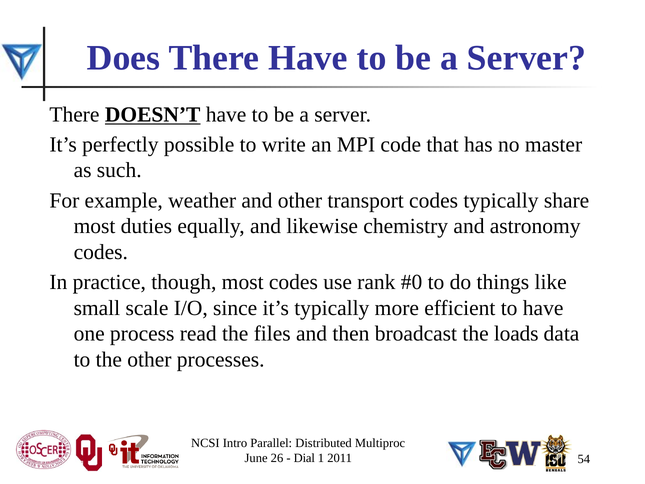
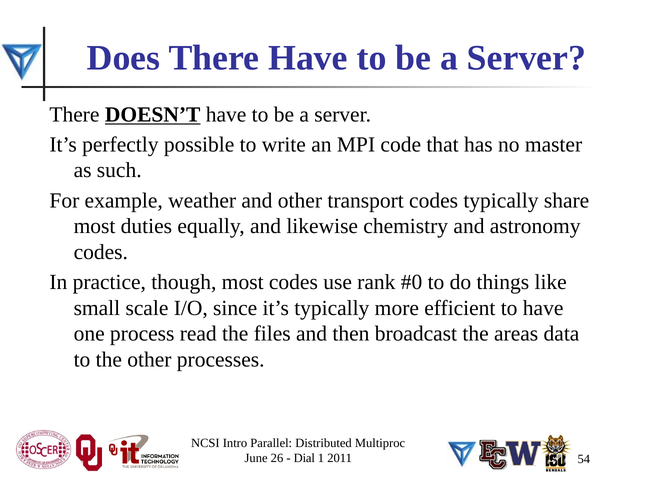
loads: loads -> areas (516, 334)
